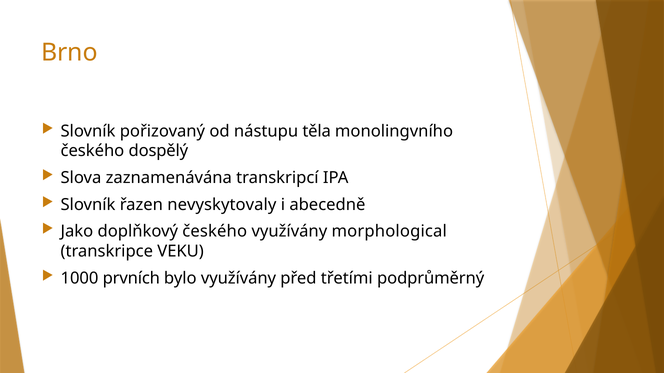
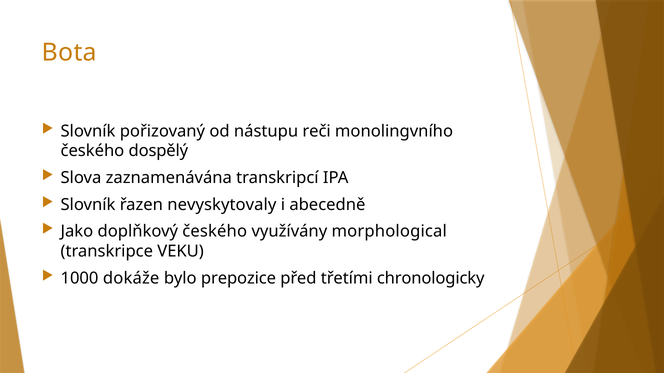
Brno: Brno -> Bota (69, 52)
těla: těla -> reči (317, 131)
prvních: prvních -> dokáže (131, 278)
bylo využívány: využívány -> prepozice (239, 278)
podprůměrný: podprůměrný -> chronologicky (431, 278)
